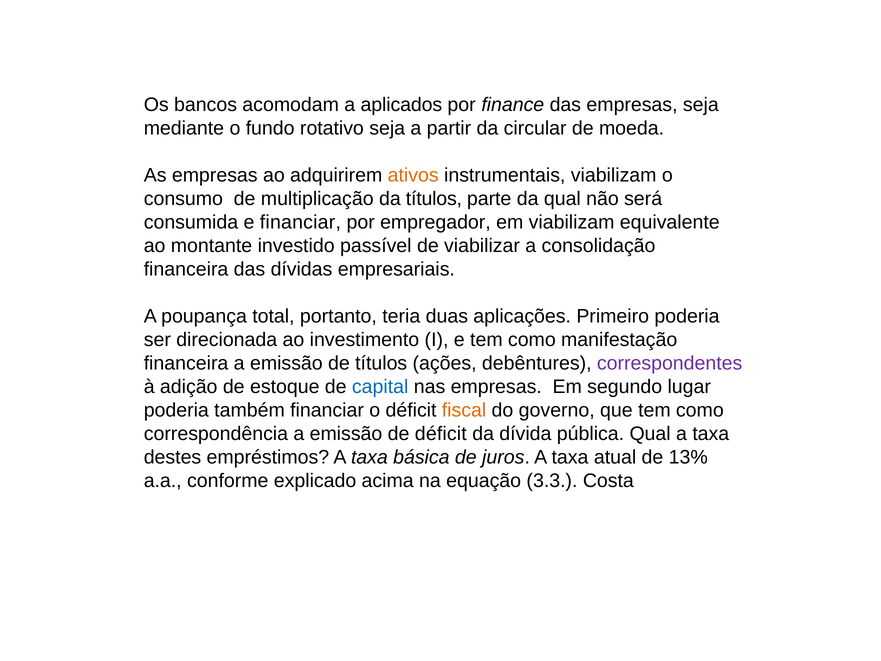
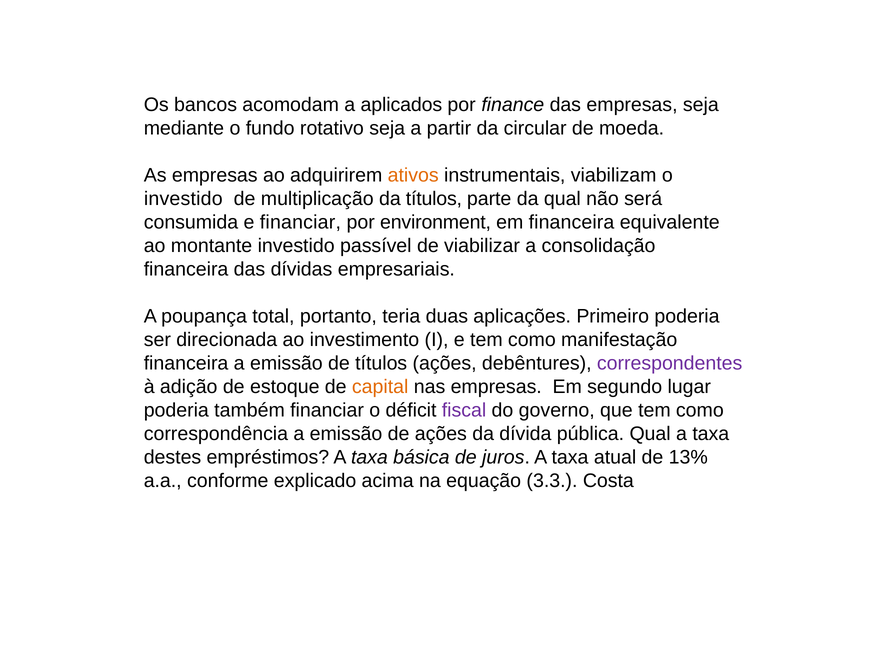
consumo: consumo -> investido (183, 199)
empregador: empregador -> environment (436, 222)
em viabilizam: viabilizam -> financeira (572, 222)
capital colour: blue -> orange (380, 387)
fiscal colour: orange -> purple (464, 410)
de déficit: déficit -> ações (441, 434)
